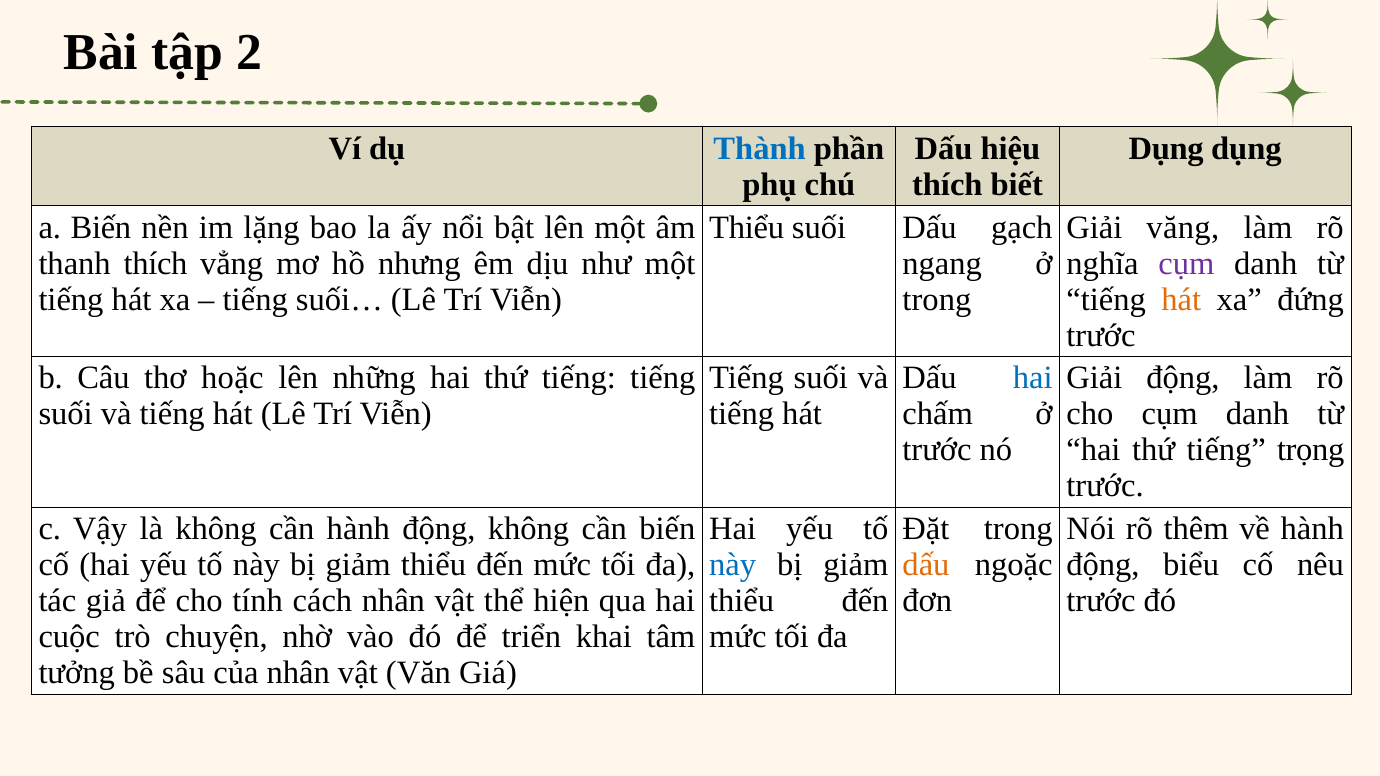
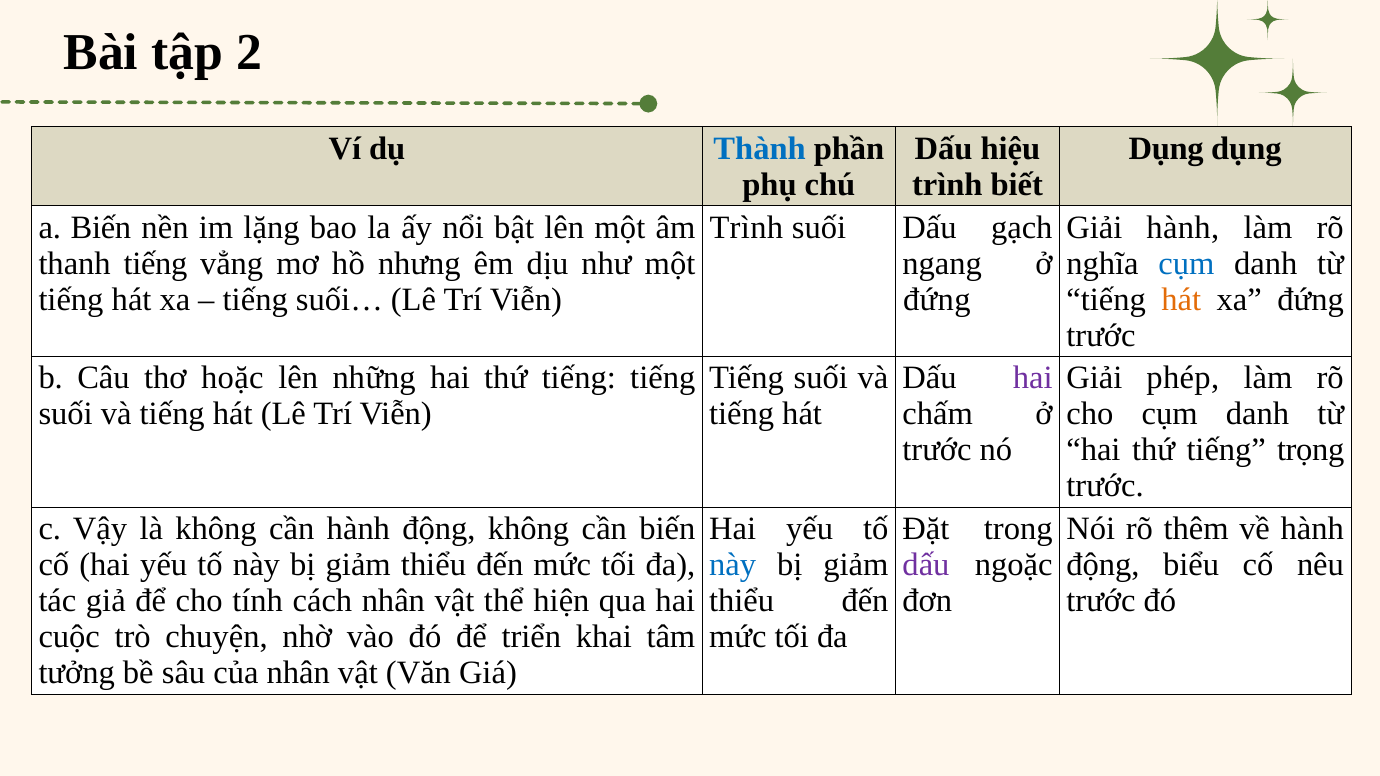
thích: thích -> trình (947, 185)
Thiểu: Thiểu -> Trình (746, 227)
Giải văng: văng -> hành (1183, 227)
thanh thích: thích -> tiếng (156, 263)
cụm colour: purple -> blue (1186, 263)
trong: trong -> đứng (937, 299)
hai colour: blue -> purple (1033, 378)
Giải động: động -> phép (1183, 378)
dấu colour: orange -> purple (926, 565)
